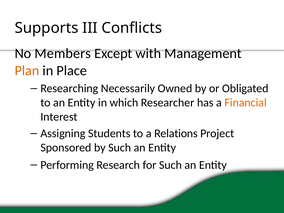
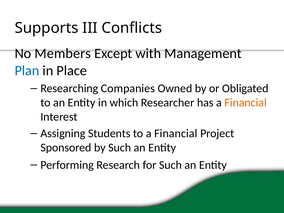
Plan colour: orange -> blue (27, 71)
Necessarily: Necessarily -> Companies (128, 88)
to a Relations: Relations -> Financial (176, 133)
